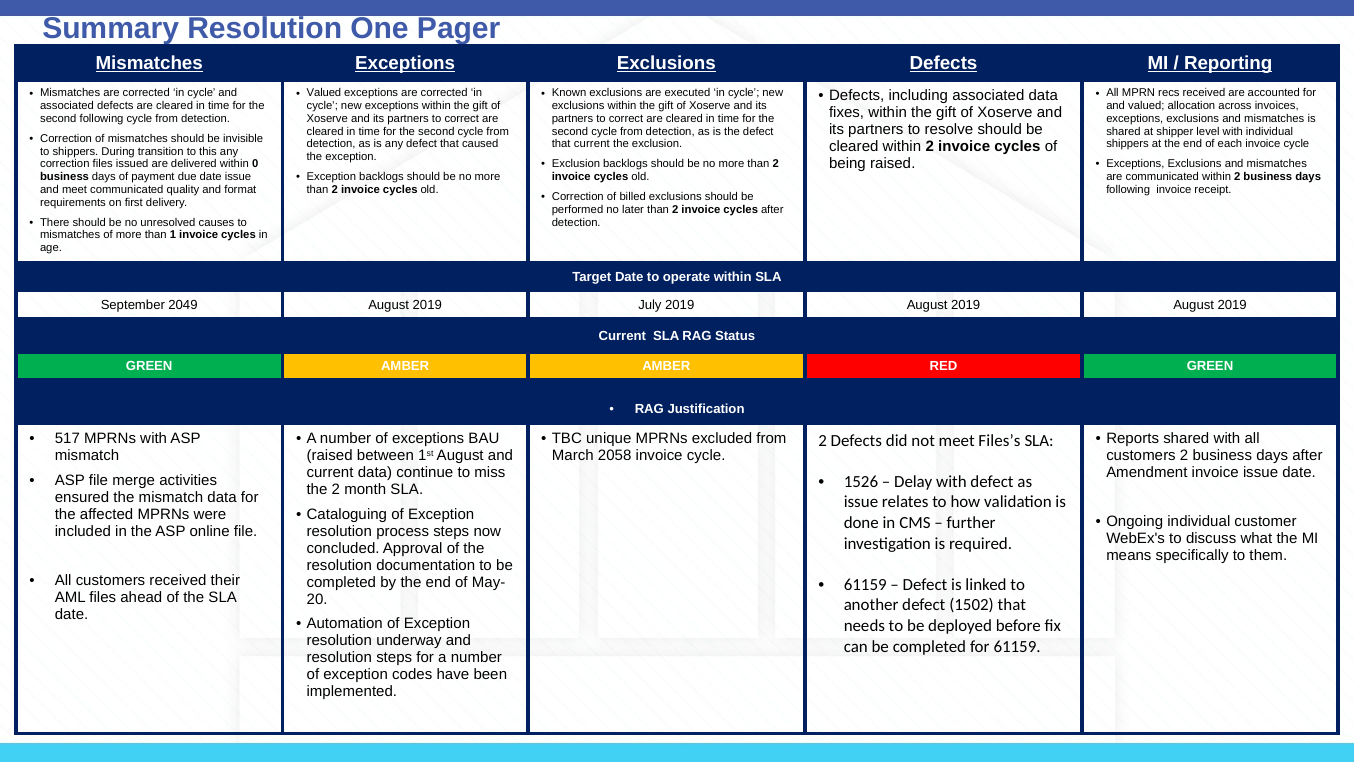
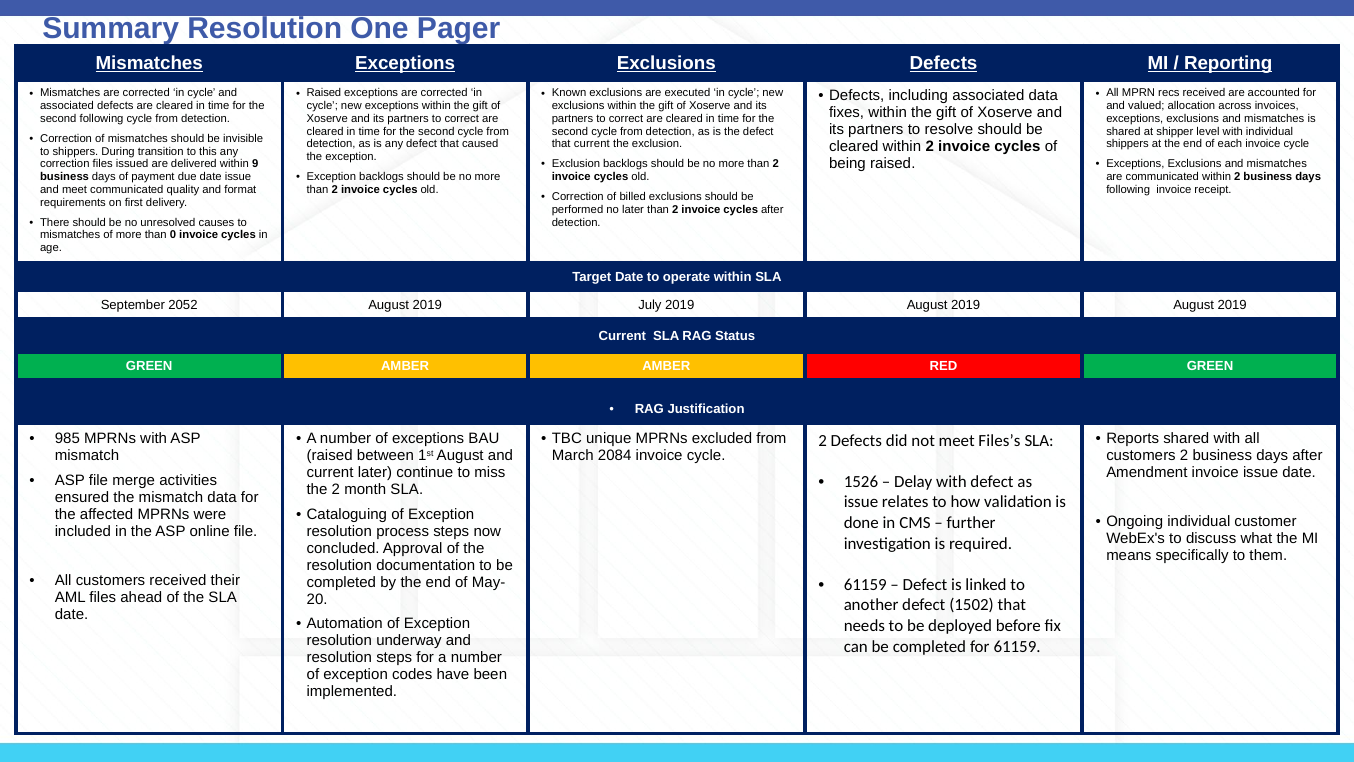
Valued: Valued -> Raised (324, 93)
0: 0 -> 9 (255, 164)
1: 1 -> 0 (173, 235)
2049: 2049 -> 2052 (183, 305)
517: 517 -> 985 (67, 439)
2058: 2058 -> 2084 (615, 456)
current data: data -> later (375, 473)
